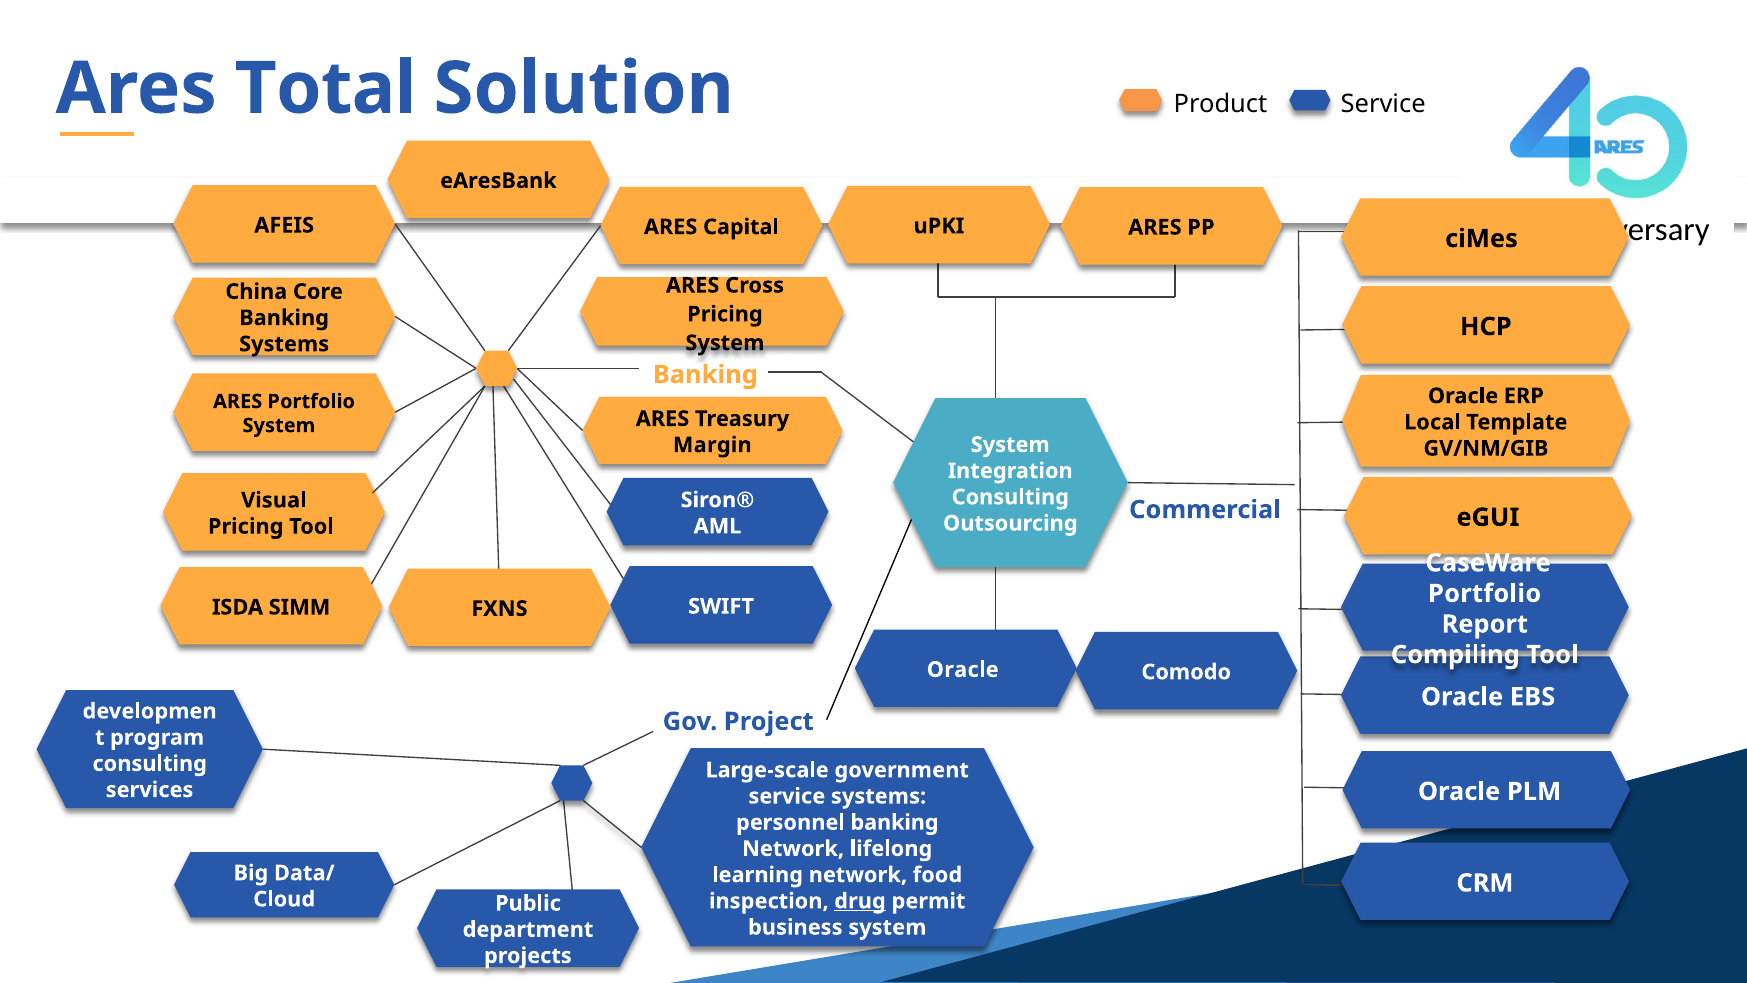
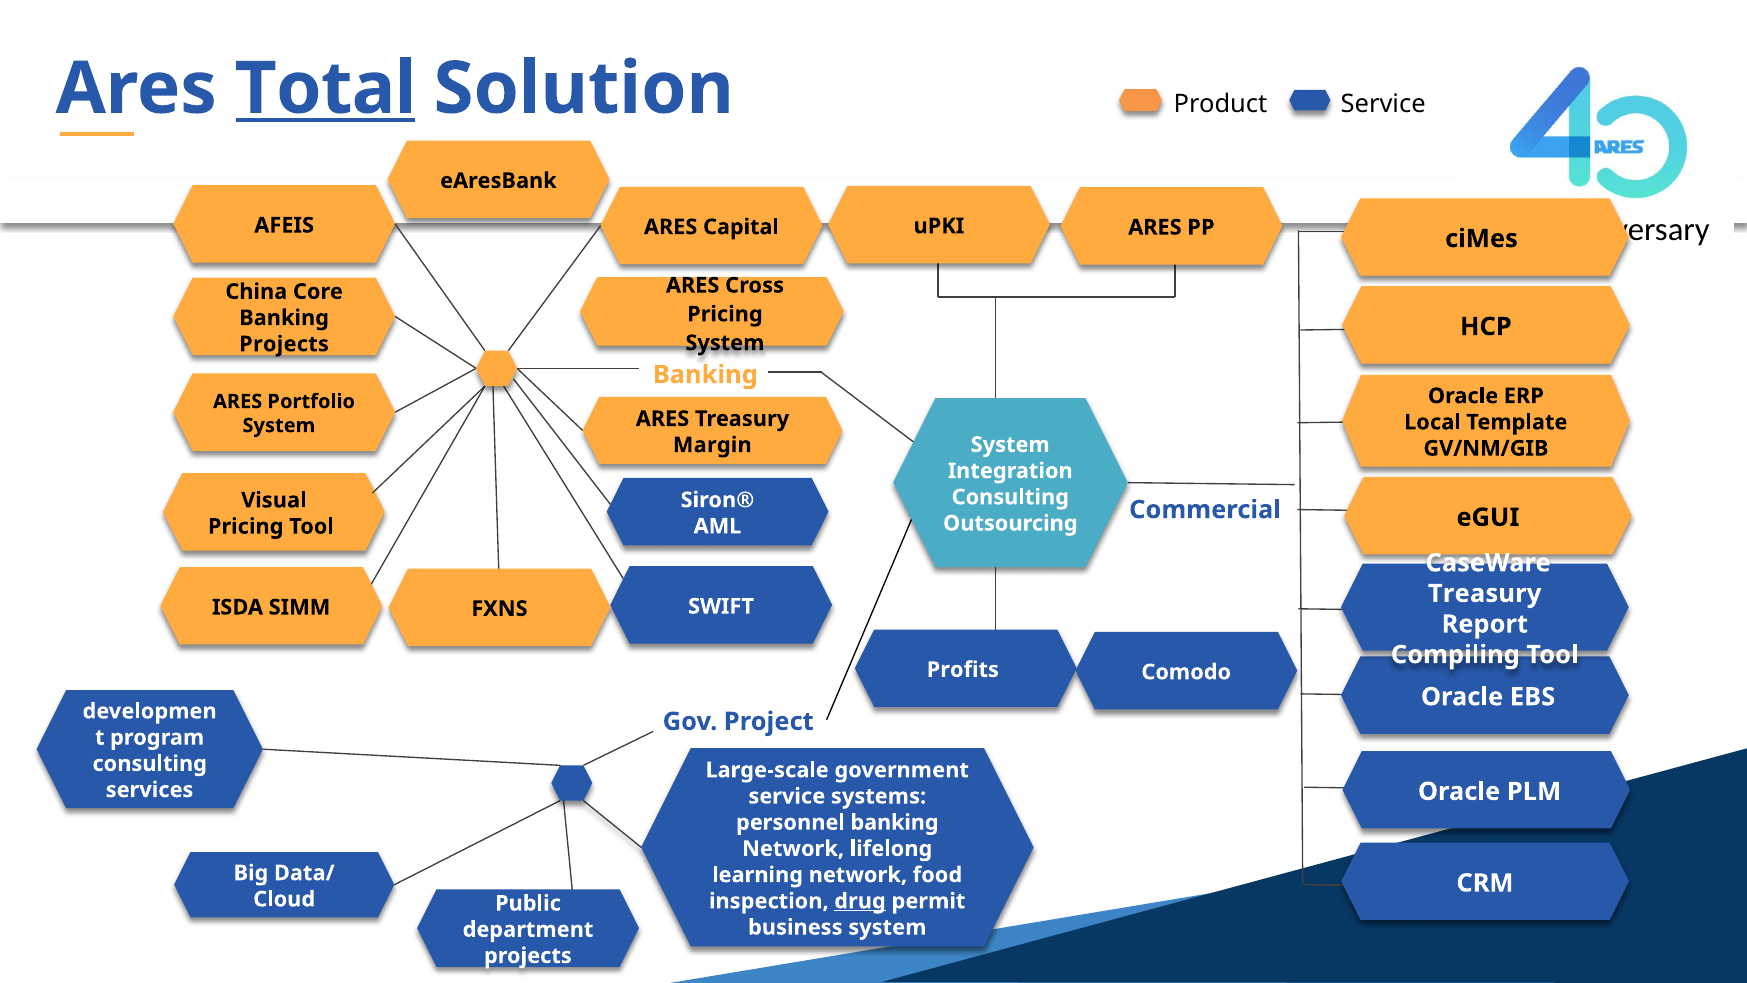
Total underline: none -> present (326, 89)
Systems: Systems -> Projects (284, 344)
Portfolio: Portfolio -> Treasury (1485, 593)
Oracle: Oracle -> Profits (963, 669)
